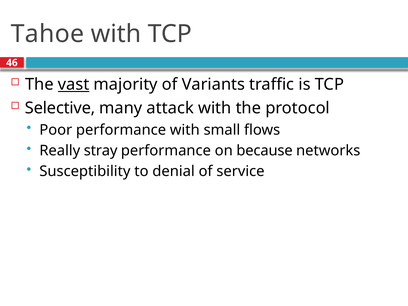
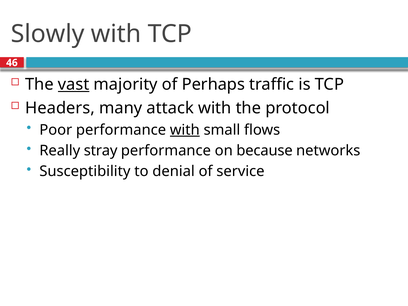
Tahoe: Tahoe -> Slowly (48, 34)
Variants: Variants -> Perhaps (213, 84)
Selective: Selective -> Headers (60, 108)
with underline: none -> present (185, 130)
